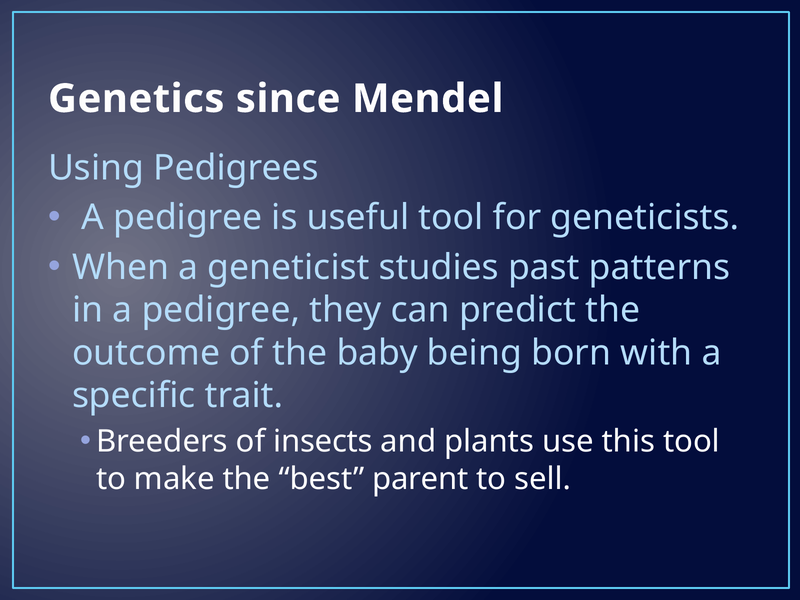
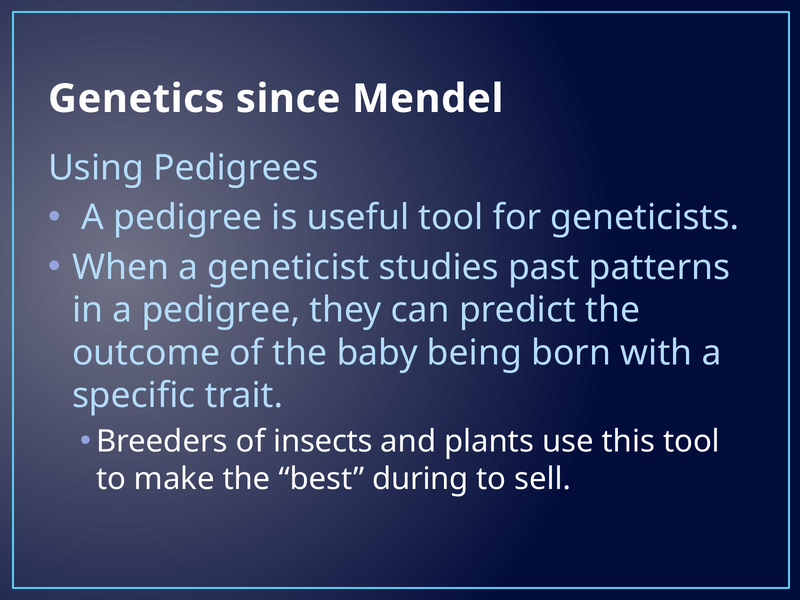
parent: parent -> during (420, 479)
